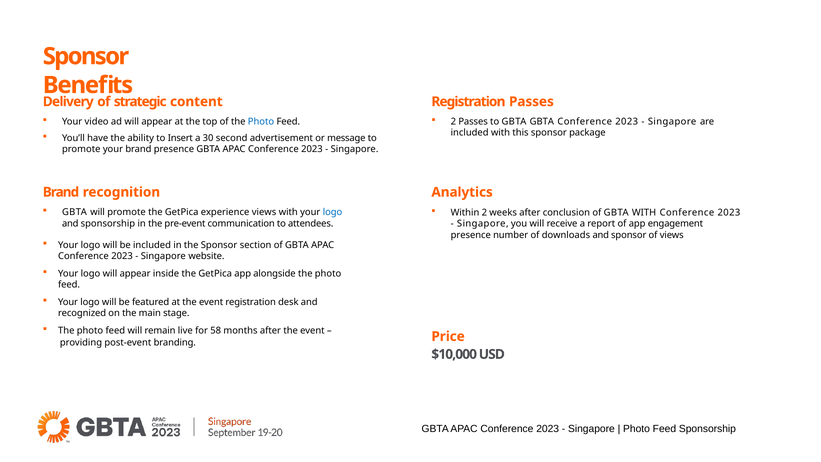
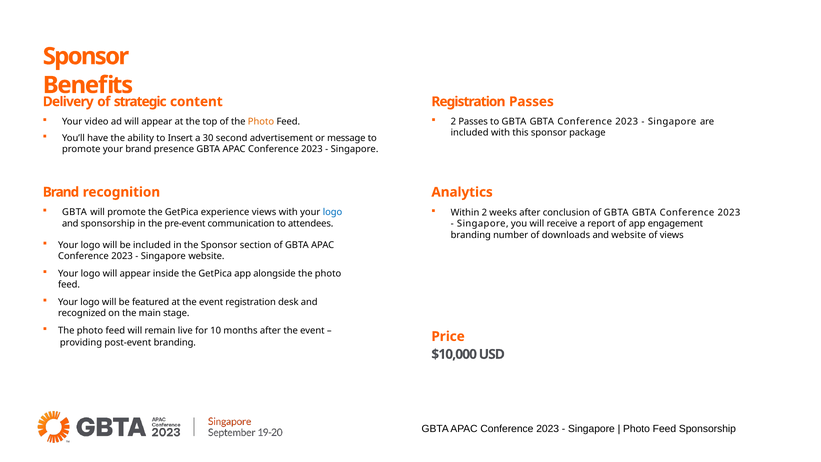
Photo colour: blue -> orange (261, 122)
of GBTA WITH: WITH -> GBTA (644, 212)
presence: presence -> branding (471, 235)
and sponsor: sponsor -> website (629, 235)
58: 58 -> 10 (216, 331)
